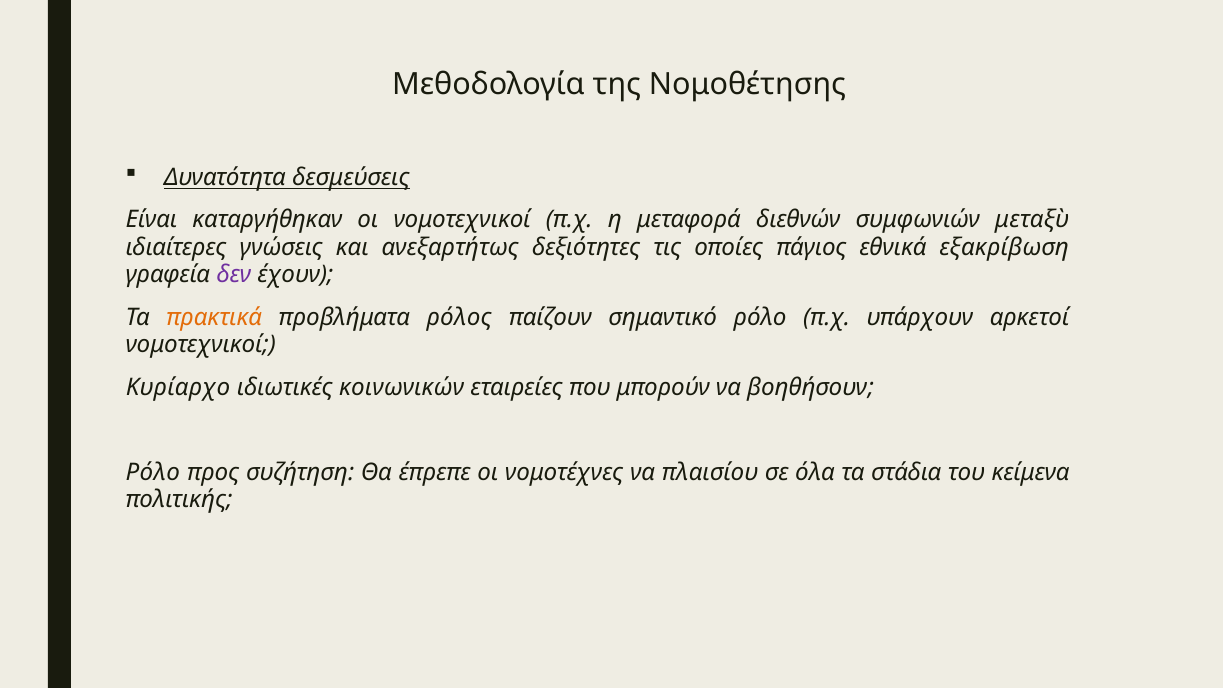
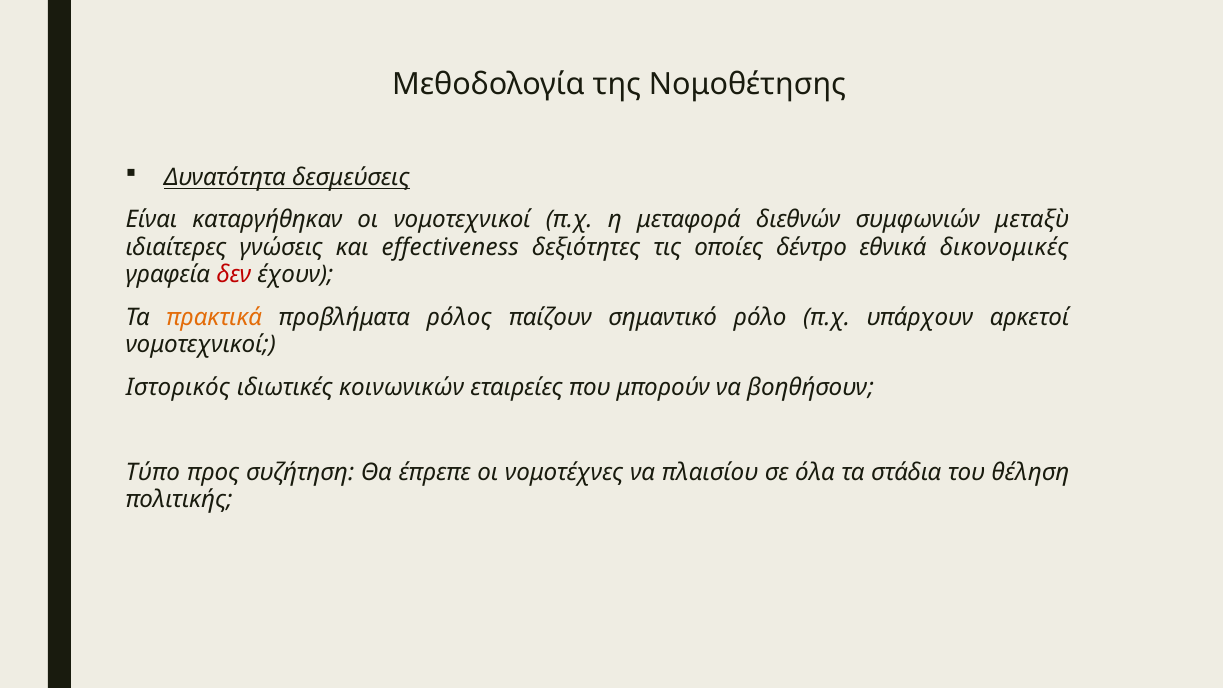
ανεξαρτήτως: ανεξαρτήτως -> effectiveness (450, 247)
πάγιος: πάγιος -> δέντρο (812, 247)
εξακρίβωση: εξακρίβωση -> δικονομικές (1004, 247)
δεν colour: purple -> red (234, 274)
Κυρίαρχο: Κυρίαρχο -> Ιστορικός (178, 387)
Ρόλο: Ρόλο -> Τύπο (153, 472)
κείμενα: κείμενα -> θέληση (1031, 472)
